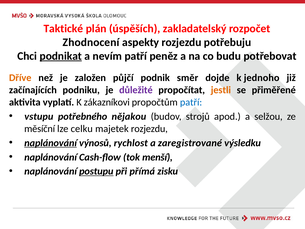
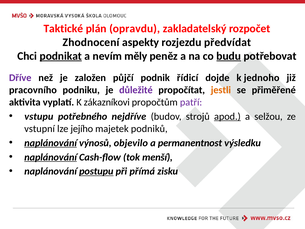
úspěších: úspěších -> opravdu (135, 28)
potřebuju: potřebuju -> předvídat (228, 42)
nevím patří: patří -> měly (136, 56)
budu underline: none -> present (229, 56)
Dříve colour: orange -> purple (20, 78)
směr: směr -> řídicí (188, 78)
začínajících: začínajících -> pracovního (33, 90)
patří colour: blue -> purple (191, 102)
nějakou: nějakou -> nejdříve (129, 116)
apod underline: none -> present (227, 116)
měsíční: měsíční -> vstupní (40, 129)
celku: celku -> jejího (82, 129)
majetek rozjezdu: rozjezdu -> podniků (149, 129)
rychlost: rychlost -> objevilo (131, 143)
zaregistrované: zaregistrované -> permanentnost (190, 143)
naplánování underline: none -> present (51, 157)
